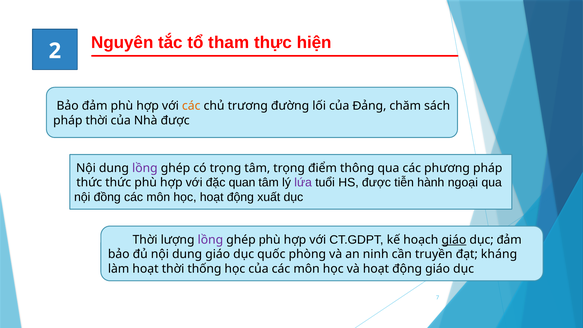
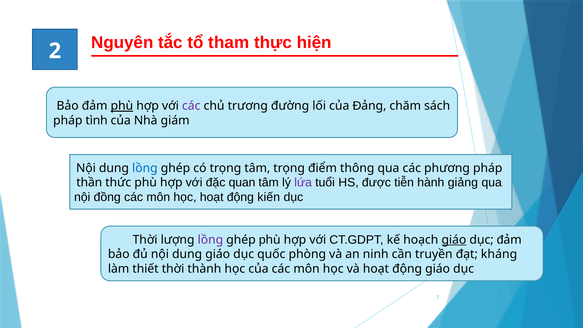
phù underline: none -> present (122, 106)
các colour: orange -> purple (191, 106)
pháp thời: thời -> tình (97, 121)
Nhà được: được -> giám (175, 121)
lồng colour: purple -> blue (145, 168)
thức: thức -> thần (89, 183)
ngoại: ngoại -> giảng (463, 183)
xuất: xuất -> kiến (269, 197)
làm hoạt: hoạt -> thiết (146, 269)
thống: thống -> thành (204, 269)
